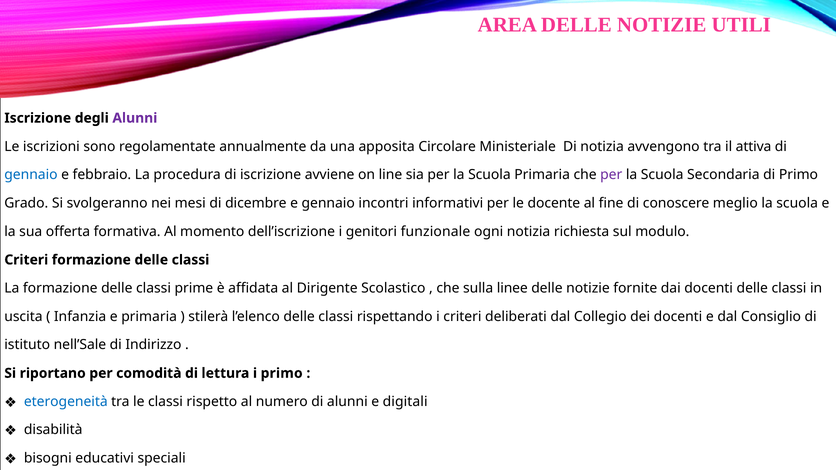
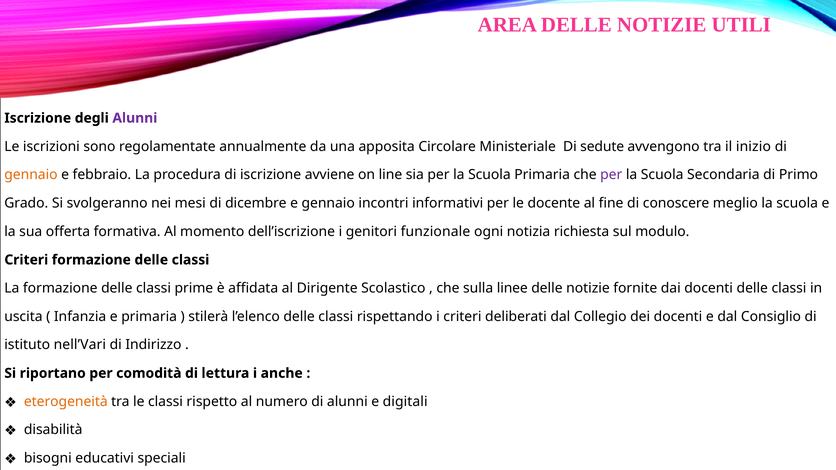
Di notizia: notizia -> sedute (602, 147)
attiva: attiva -> inizio (753, 147)
gennaio colour: blue -> orange (31, 175)
nell’Sale: nell’Sale -> nell’Vari (80, 345)
i primo: primo -> anche (282, 373)
eterogeneità colour: blue -> orange (66, 402)
